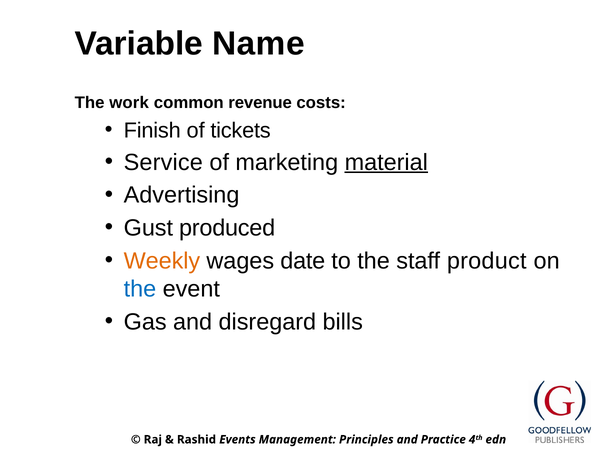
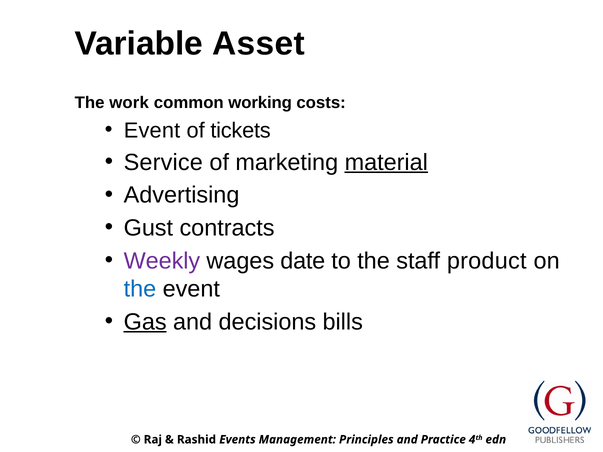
Name: Name -> Asset (259, 44)
revenue: revenue -> working (260, 103)
Finish: Finish -> Event (152, 130)
produced: produced -> contracts (227, 228)
Weekly colour: orange -> purple (162, 261)
Gas underline: none -> present (145, 322)
disregard: disregard -> decisions (267, 322)
